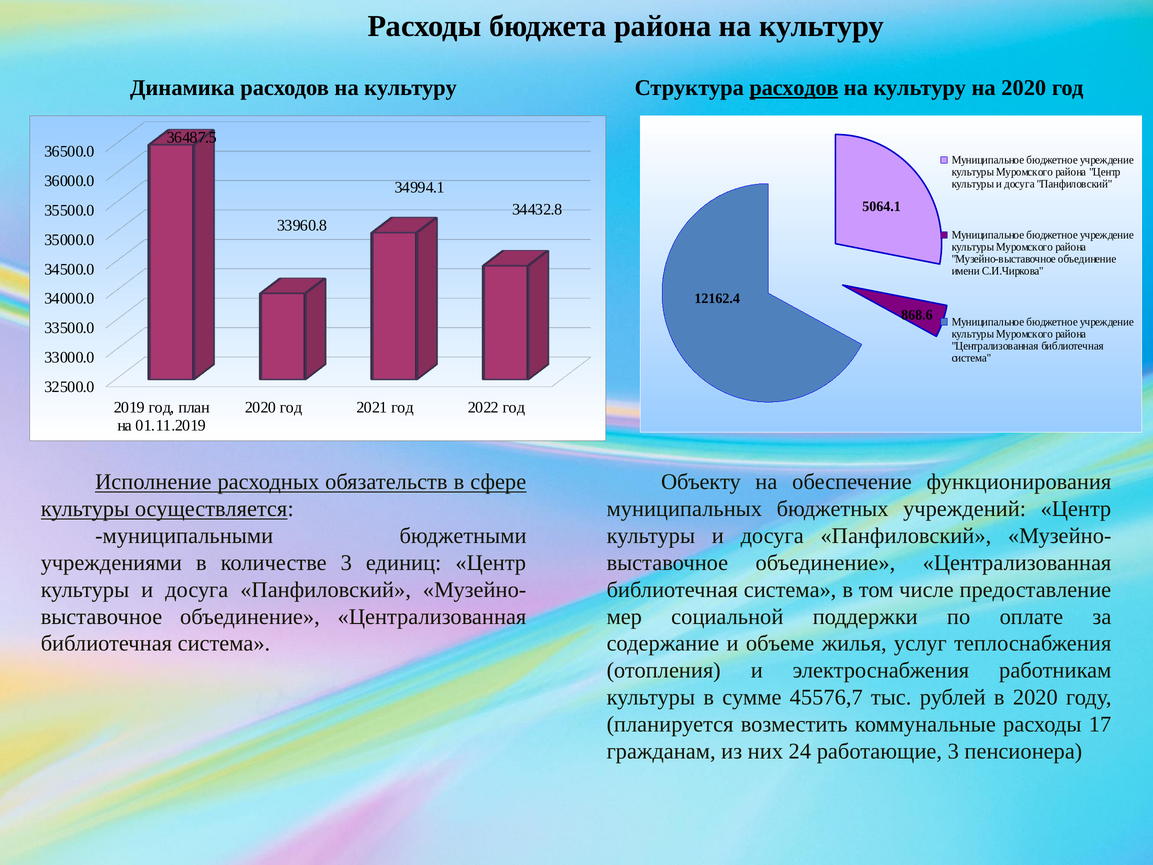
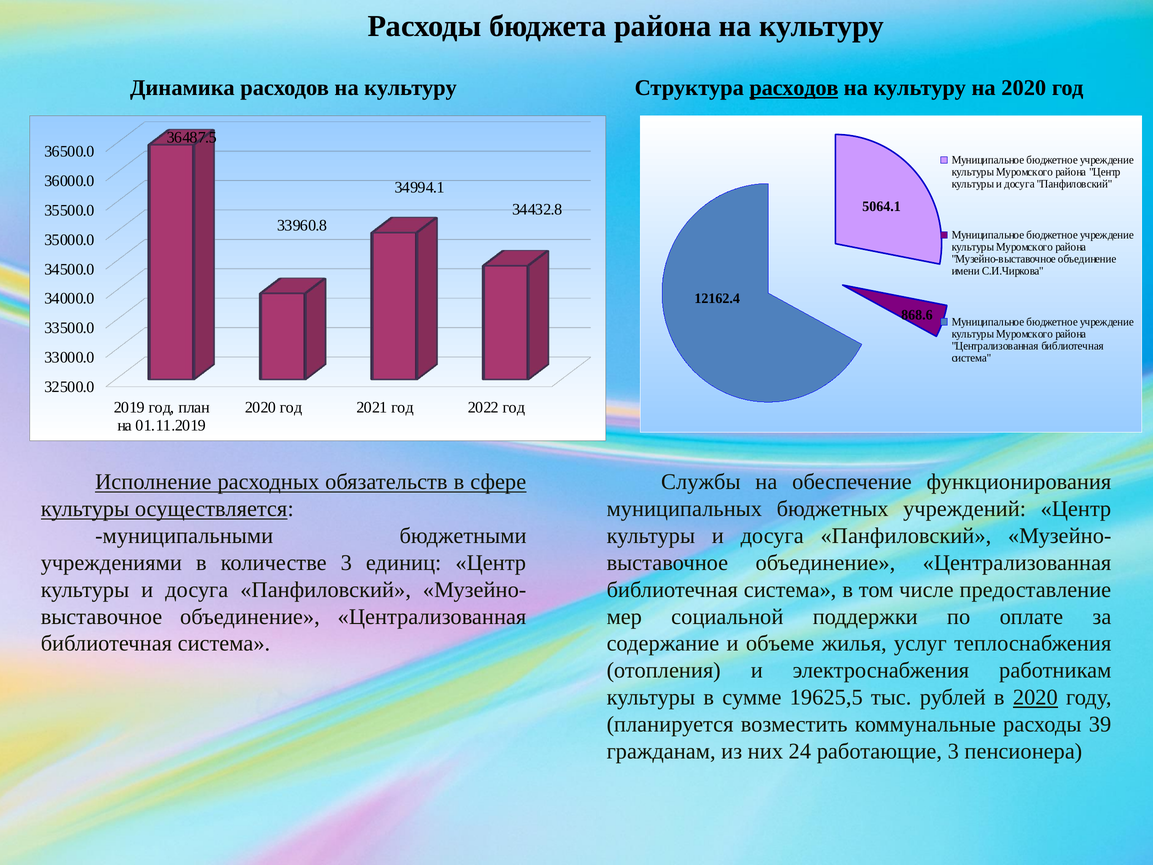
Объекту: Объекту -> Службы (701, 482)
45576,7: 45576,7 -> 19625,5 (826, 697)
2020 underline: none -> present (1035, 697)
17: 17 -> 39 (1100, 724)
